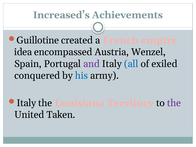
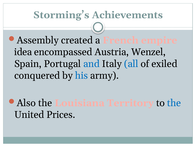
Increased’s: Increased’s -> Storming’s (61, 15)
Guillotine: Guillotine -> Assembly (38, 40)
and colour: purple -> blue (91, 64)
Italy: Italy -> Also (26, 103)
the colour: purple -> blue (174, 103)
Taken: Taken -> Prices (61, 115)
